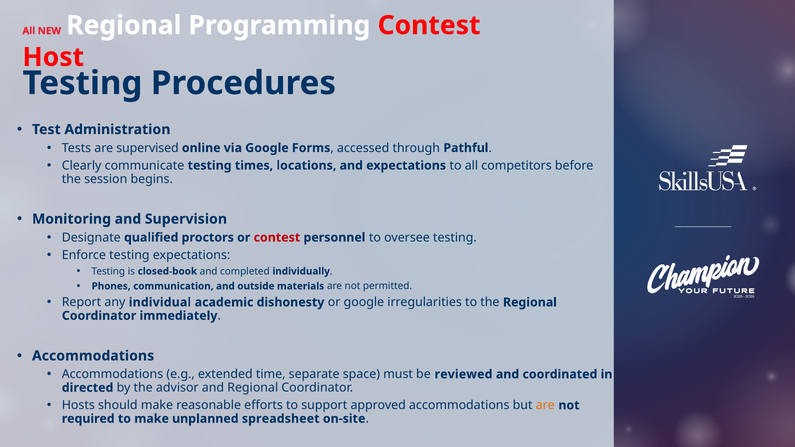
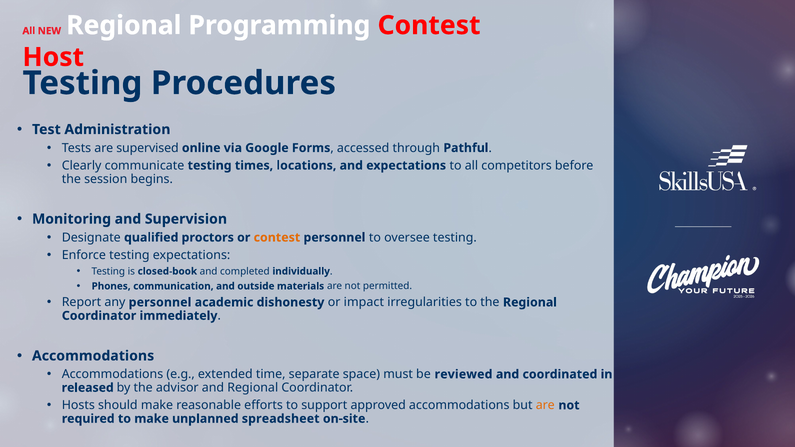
contest colour: red -> orange (277, 238)
any individual: individual -> personnel (160, 302)
or google: google -> impact (364, 302)
directed: directed -> released (88, 388)
